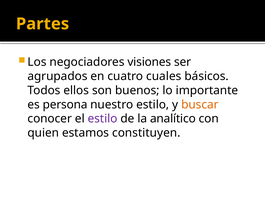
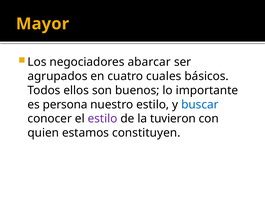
Partes: Partes -> Mayor (43, 24)
visiones: visiones -> abarcar (149, 62)
buscar colour: orange -> blue (200, 104)
analítico: analítico -> tuvieron (173, 119)
